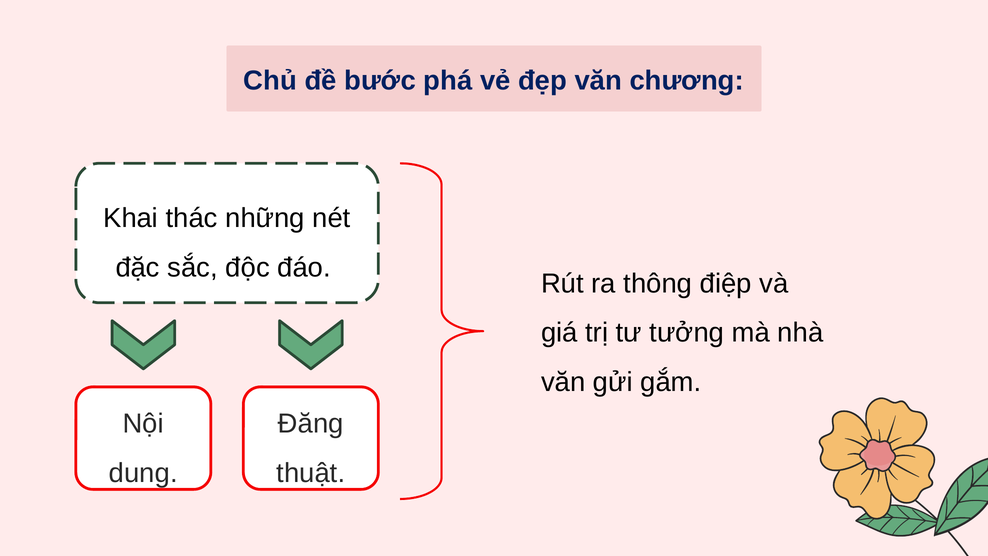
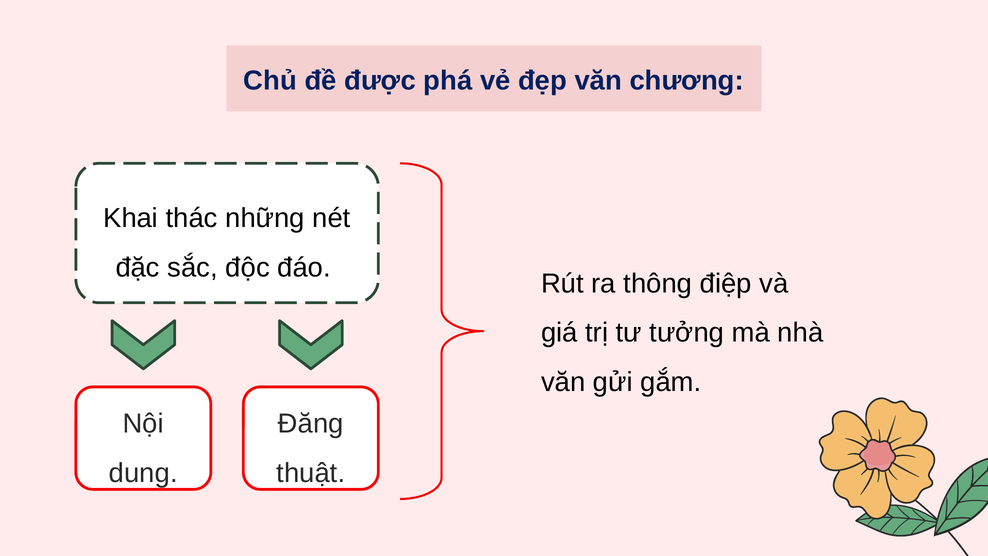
bước: bước -> được (380, 81)
